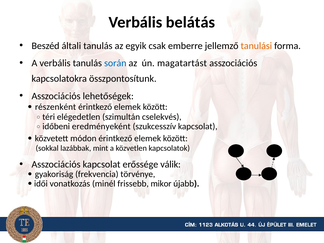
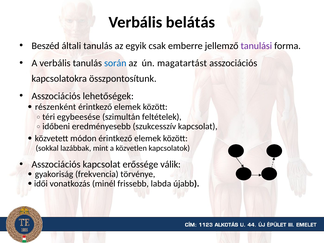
tanulási colour: orange -> purple (256, 46)
elégedetlen: elégedetlen -> egybeesése (79, 117)
cselekvés: cselekvés -> feltételek (162, 117)
eredményeként: eredményeként -> eredményesebb (101, 126)
mikor: mikor -> labda (161, 184)
